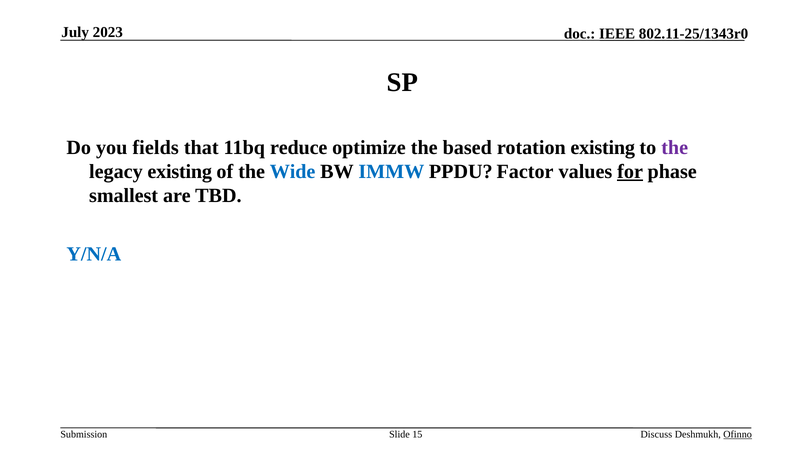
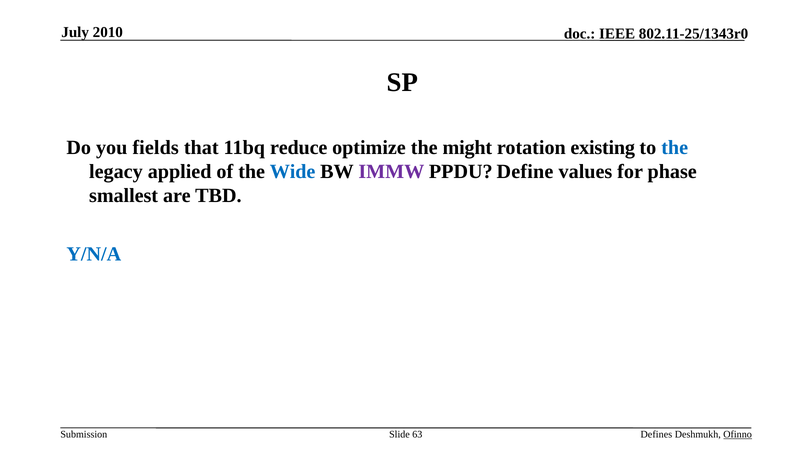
2023: 2023 -> 2010 (108, 32)
based: based -> might (467, 147)
the colour: purple -> blue (675, 147)
legacy existing: existing -> applied (180, 171)
IMMW colour: blue -> purple (391, 171)
Factor: Factor -> Define (525, 171)
for underline: present -> none (630, 171)
15: 15 -> 63 (417, 434)
Discuss: Discuss -> Defines (656, 434)
